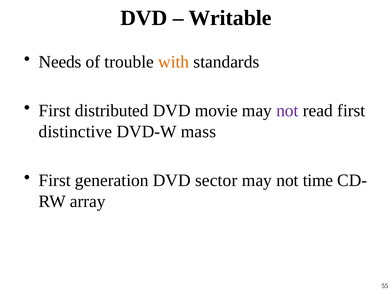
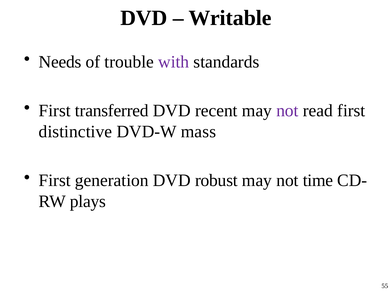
with colour: orange -> purple (174, 62)
distributed: distributed -> transferred (112, 111)
movie: movie -> recent (216, 111)
sector: sector -> robust (216, 180)
array: array -> plays (88, 201)
